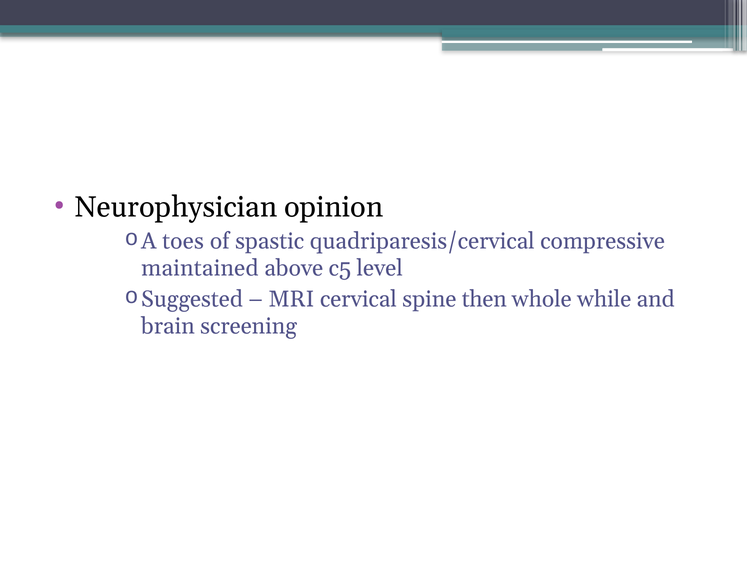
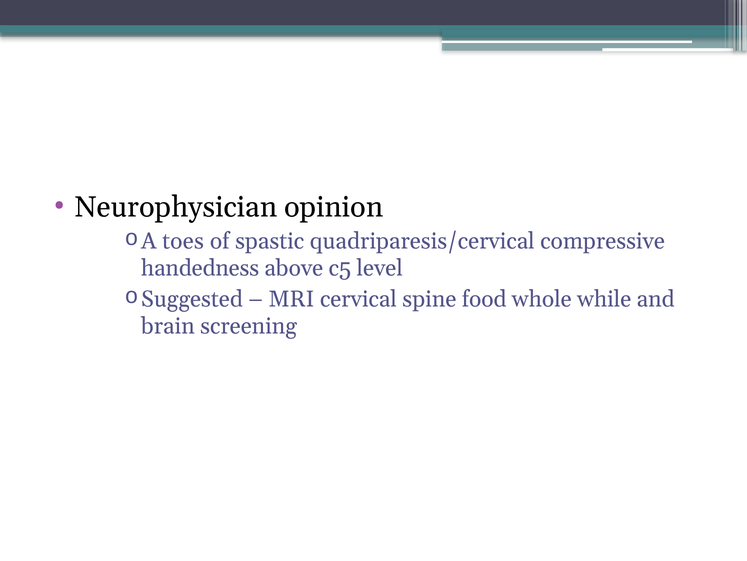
maintained: maintained -> handedness (200, 268)
then: then -> food (484, 299)
